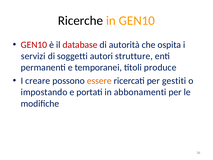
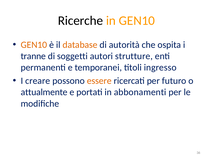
GEN10 colour: red -> orange (34, 45)
database colour: red -> orange (80, 45)
servizi: servizi -> tranne (33, 56)
produce: produce -> ingresso (160, 67)
gestiti: gestiti -> futuro (174, 81)
impostando: impostando -> attualmente (44, 92)
